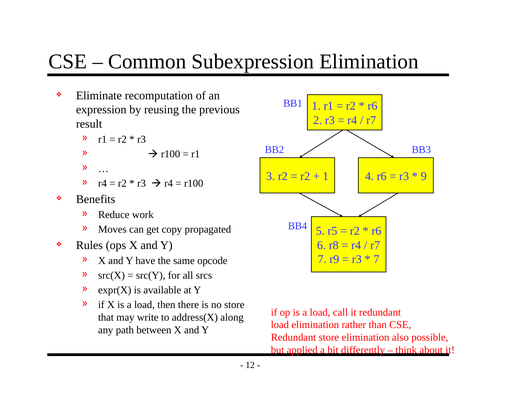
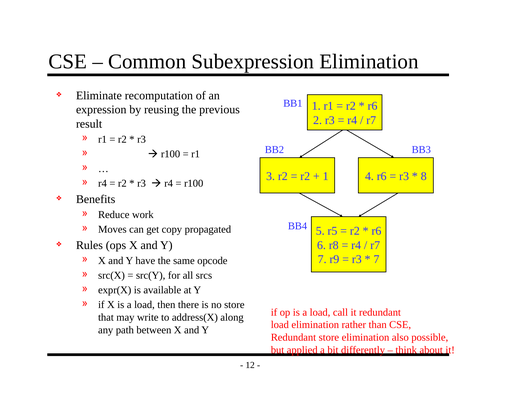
9: 9 -> 8 (424, 176)
